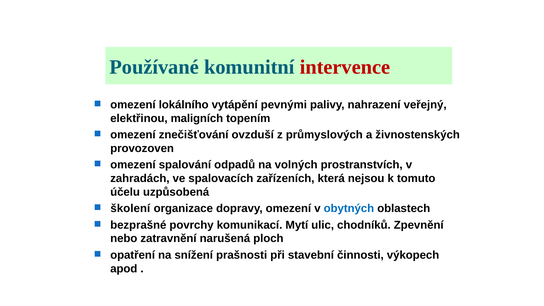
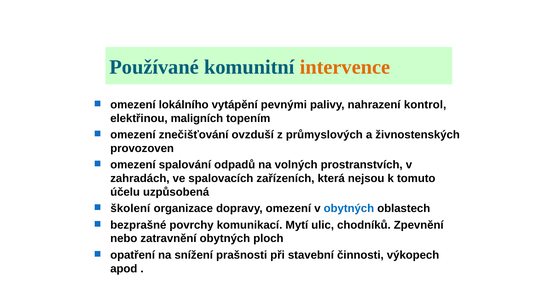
intervence colour: red -> orange (345, 67)
veřejný: veřejný -> kontrol (425, 105)
zatravnění narušená: narušená -> obytných (225, 239)
